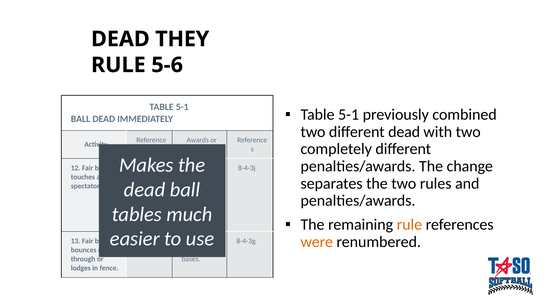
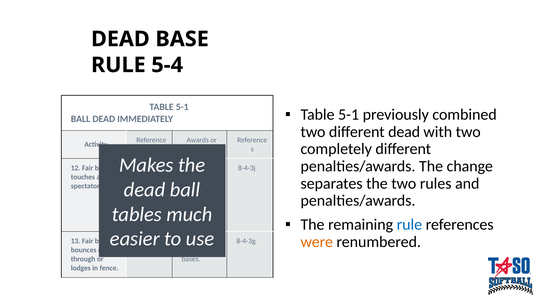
THEY: THEY -> BASE (182, 39)
5-6: 5-6 -> 5-4 (167, 65)
rule colour: orange -> blue (409, 225)
